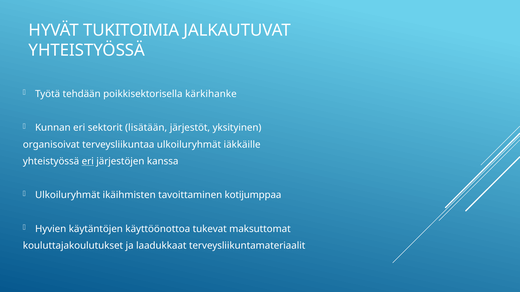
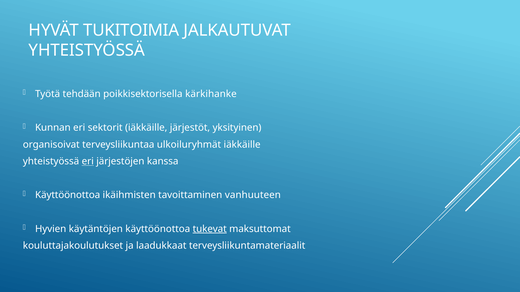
sektorit lisätään: lisätään -> iäkkäille (146, 128)
Ulkoiluryhmät: Ulkoiluryhmät -> Käyttöönottoa (68, 195)
kotijumppaa: kotijumppaa -> vanhuuteen (253, 195)
tukevat underline: none -> present (210, 229)
